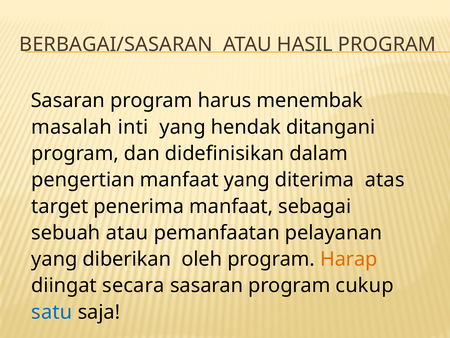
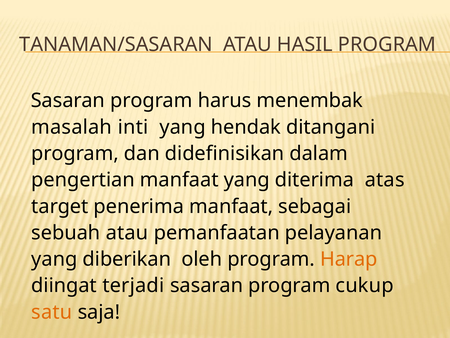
BERBAGAI/SASARAN: BERBAGAI/SASARAN -> TANAMAN/SASARAN (116, 45)
secara: secara -> terjadi (133, 285)
satu colour: blue -> orange (52, 312)
